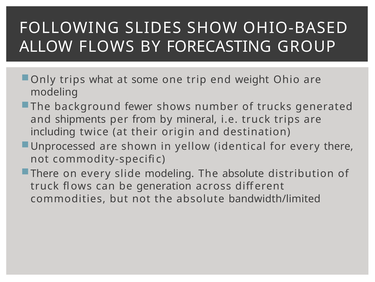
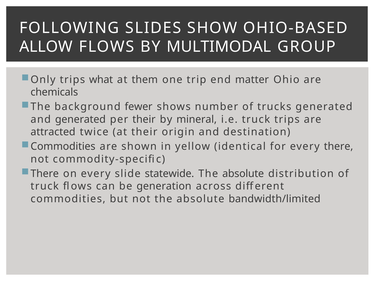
FORECASTING: FORECASTING -> MULTIMODAL (219, 47)
some: some -> them (145, 79)
weight: weight -> matter (252, 79)
modeling: modeling -> chemicals (54, 92)
and shipments: shipments -> generated (80, 119)
per from: from -> their (144, 119)
including: including -> attracted (53, 132)
Unprocessed: Unprocessed -> Commodities (63, 146)
slide modeling: modeling -> statewide (169, 173)
